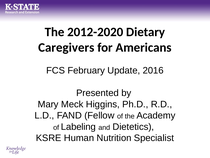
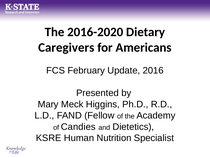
2012-2020: 2012-2020 -> 2016-2020 (95, 32)
Labeling: Labeling -> Candies (78, 126)
